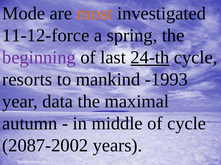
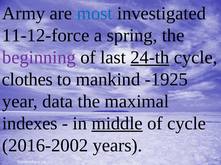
Mode: Mode -> Army (24, 13)
most colour: orange -> blue (95, 13)
resorts: resorts -> clothes (27, 80)
-1993: -1993 -> -1925 (166, 80)
autumn: autumn -> indexes (30, 124)
middle underline: none -> present (117, 124)
2087-2002: 2087-2002 -> 2016-2002 (45, 146)
